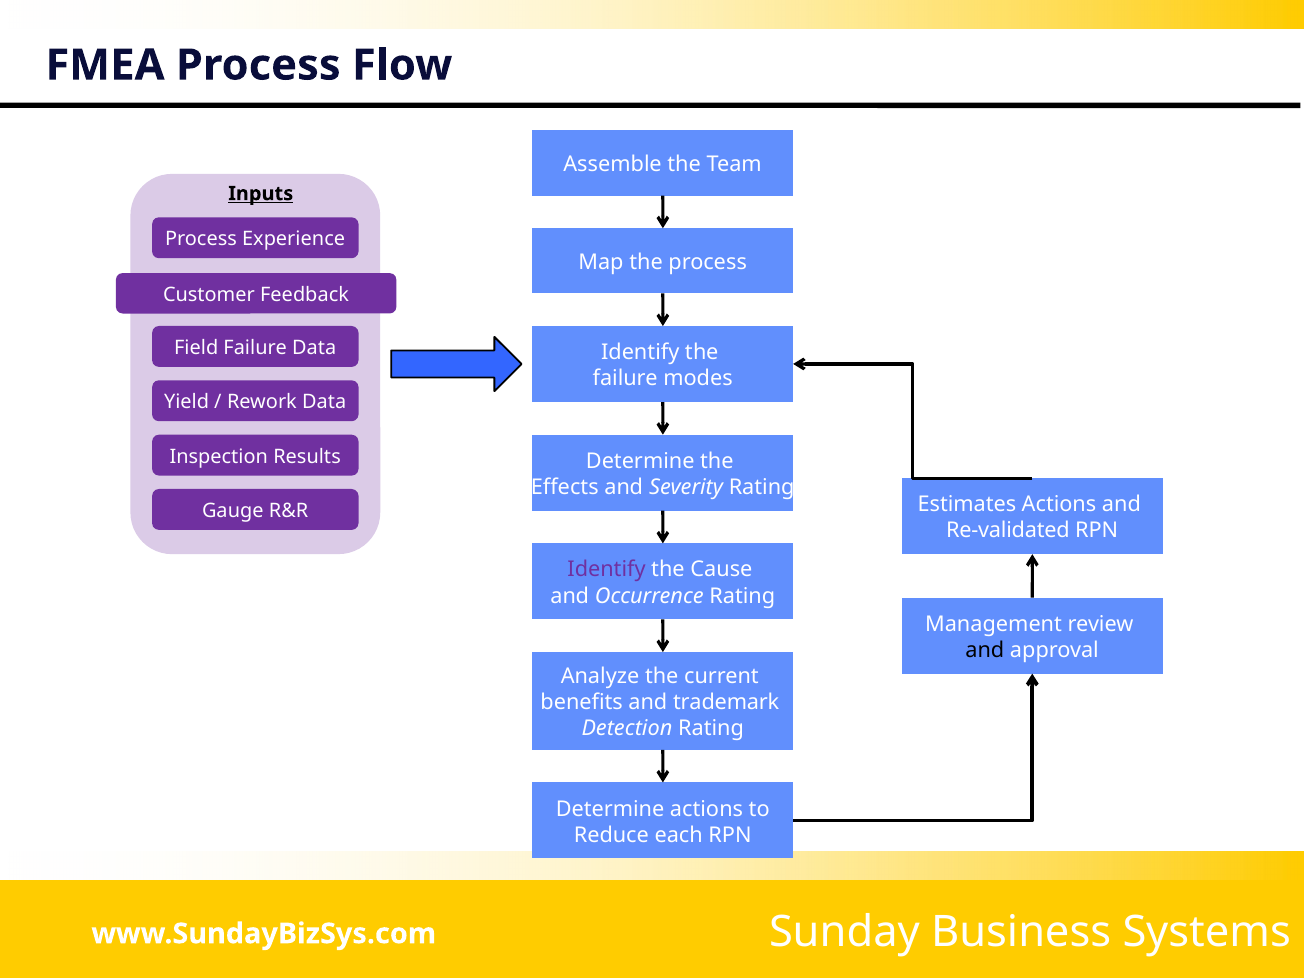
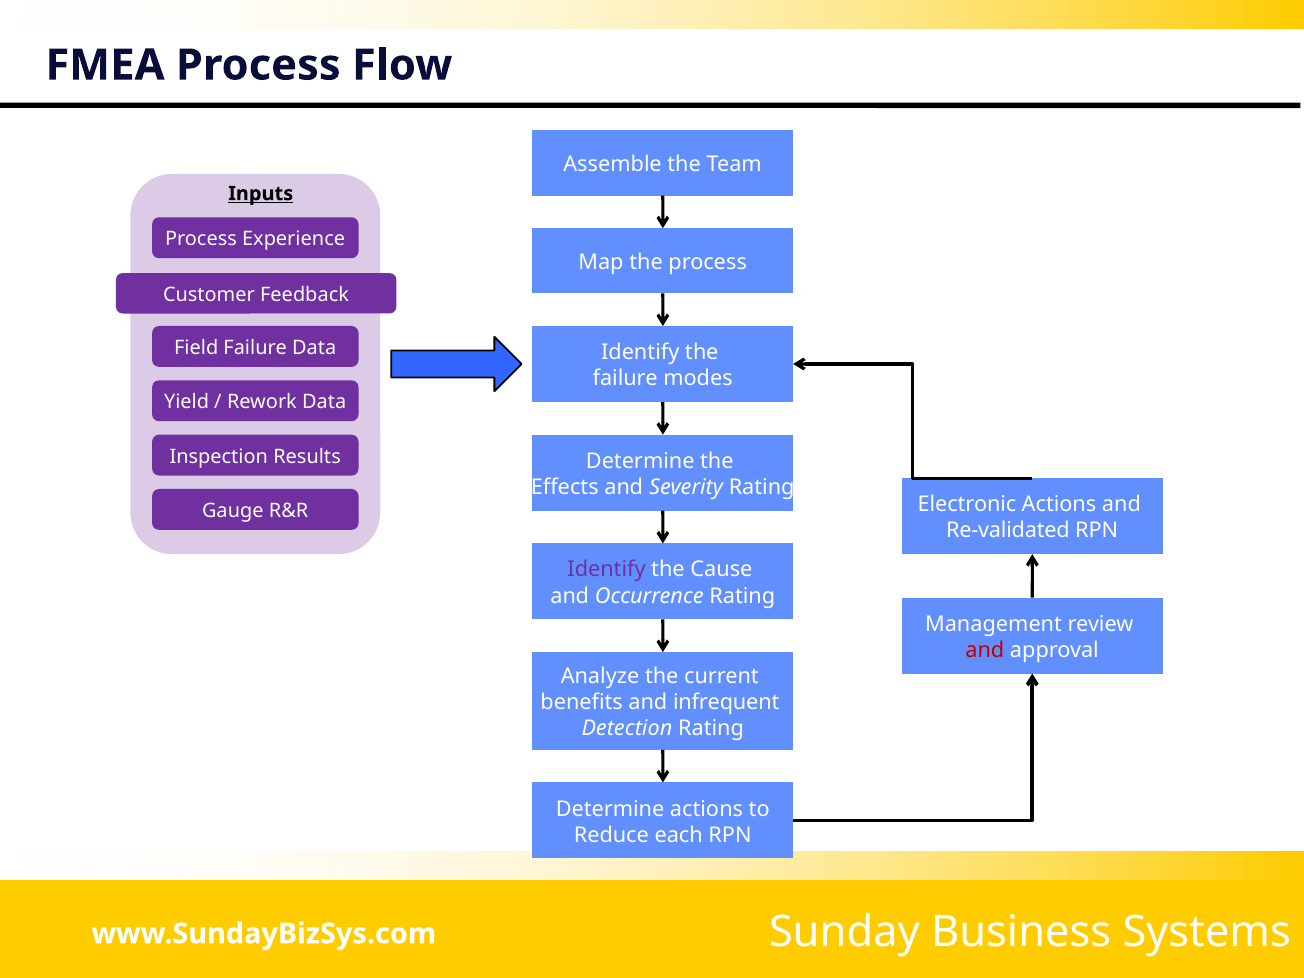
Estimates: Estimates -> Electronic (967, 505)
and colour: black -> red (985, 650)
trademark: trademark -> infrequent (726, 702)
